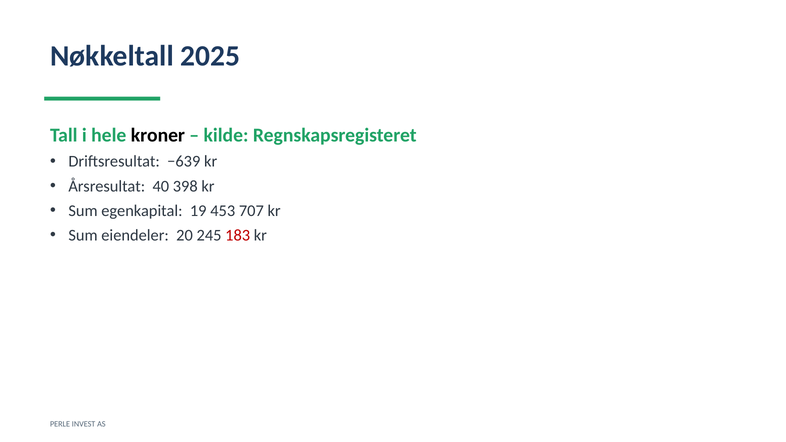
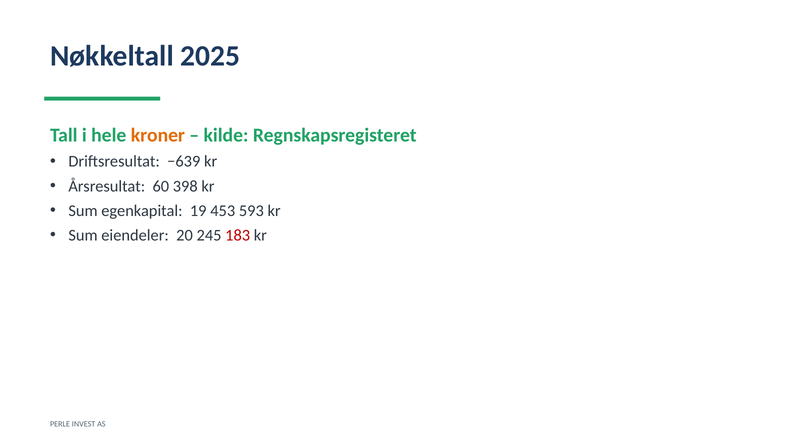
kroner colour: black -> orange (158, 135)
40: 40 -> 60 (161, 186)
707: 707 -> 593 (251, 211)
